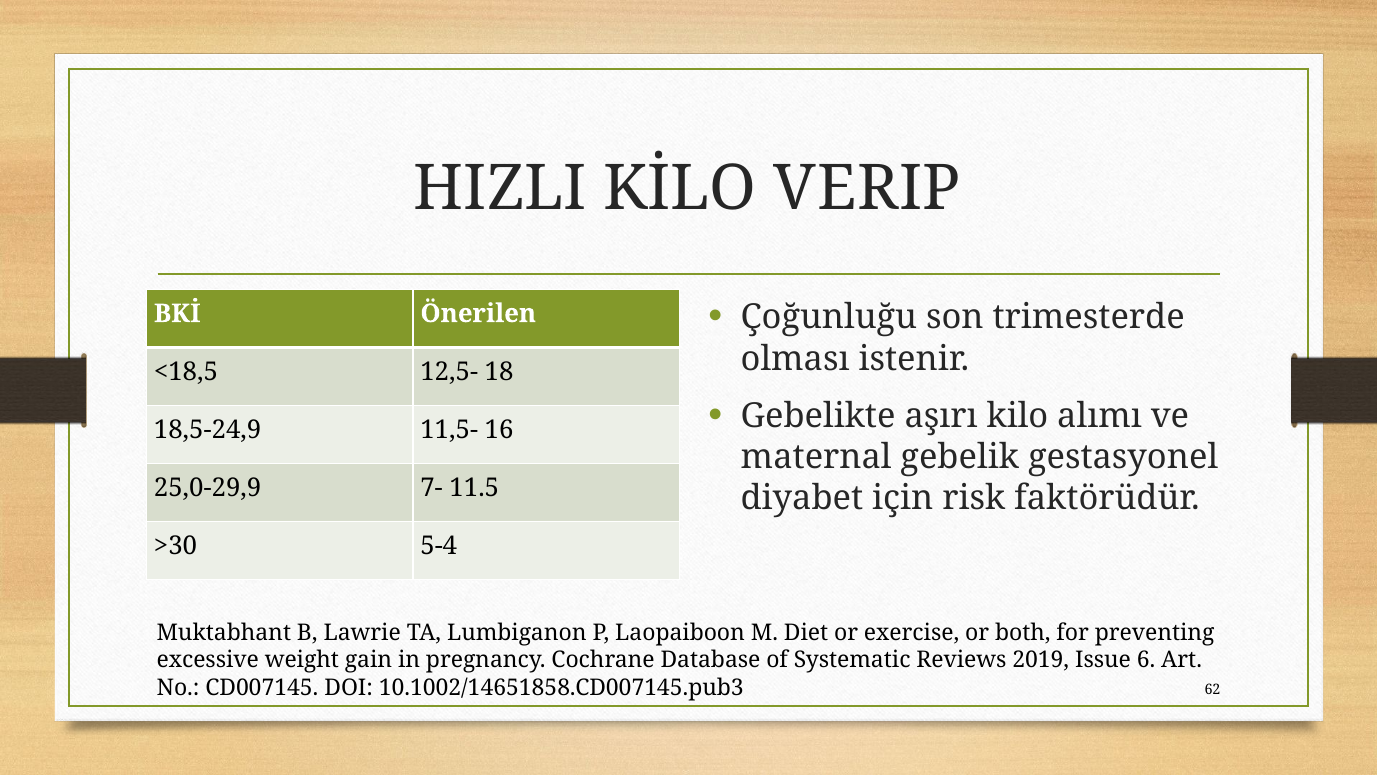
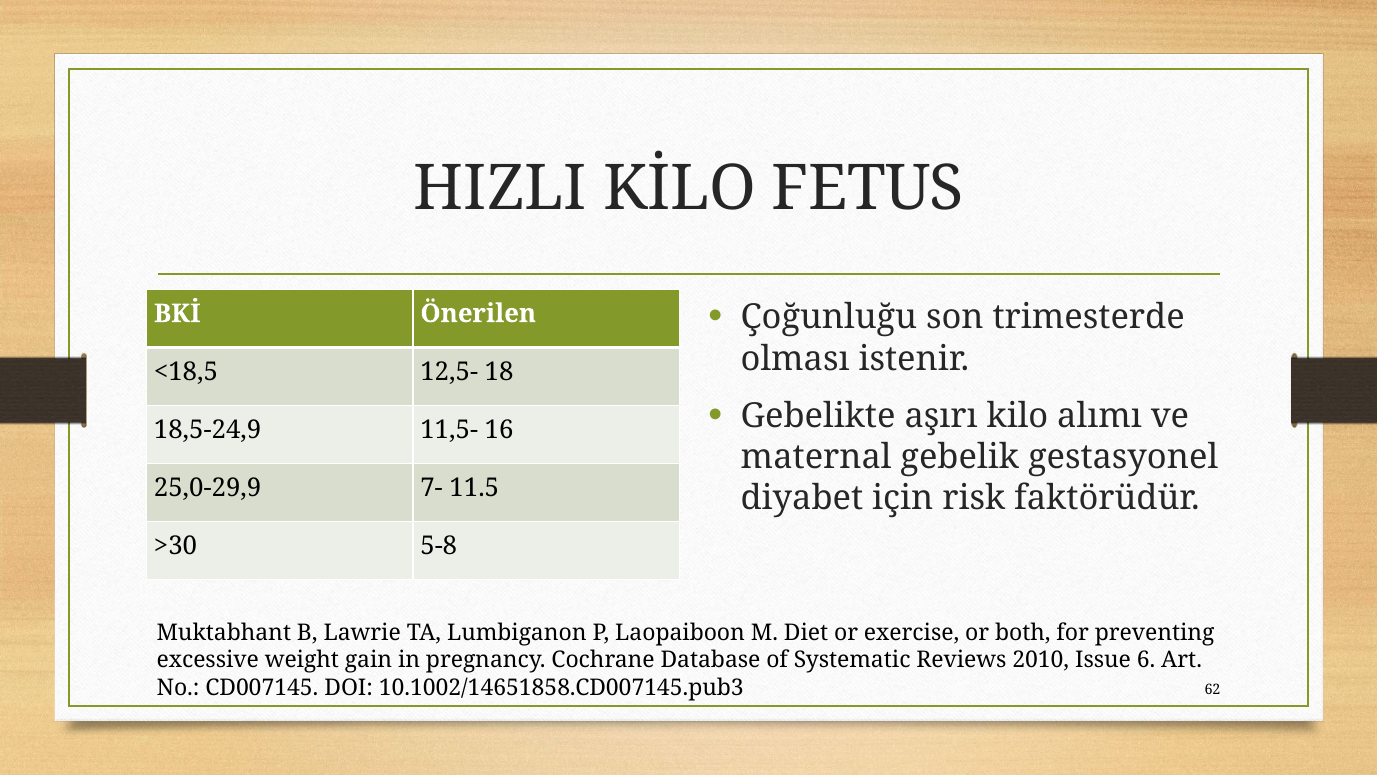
VERIP: VERIP -> FETUS (868, 189)
5-4: 5-4 -> 5-8 (439, 545)
2019: 2019 -> 2010 (1041, 660)
